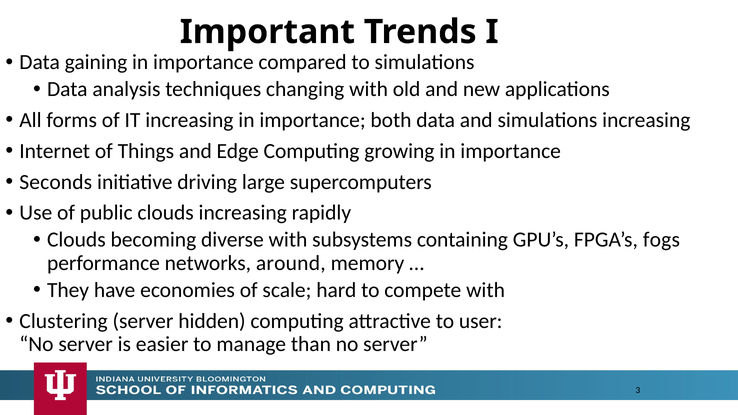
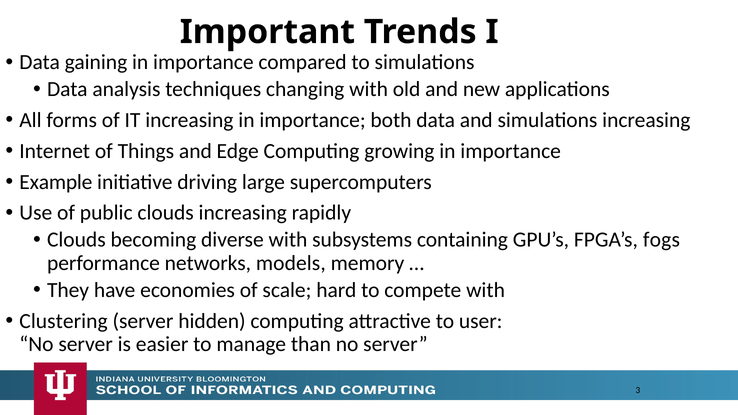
Seconds: Seconds -> Example (56, 182)
around: around -> models (291, 263)
